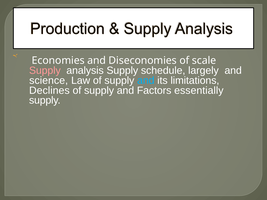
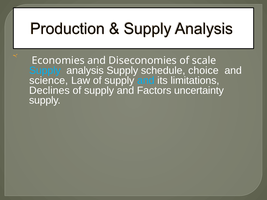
Supply colour: pink -> light blue (45, 71)
largely: largely -> choice (203, 71)
essentially: essentially -> uncertainty (199, 91)
